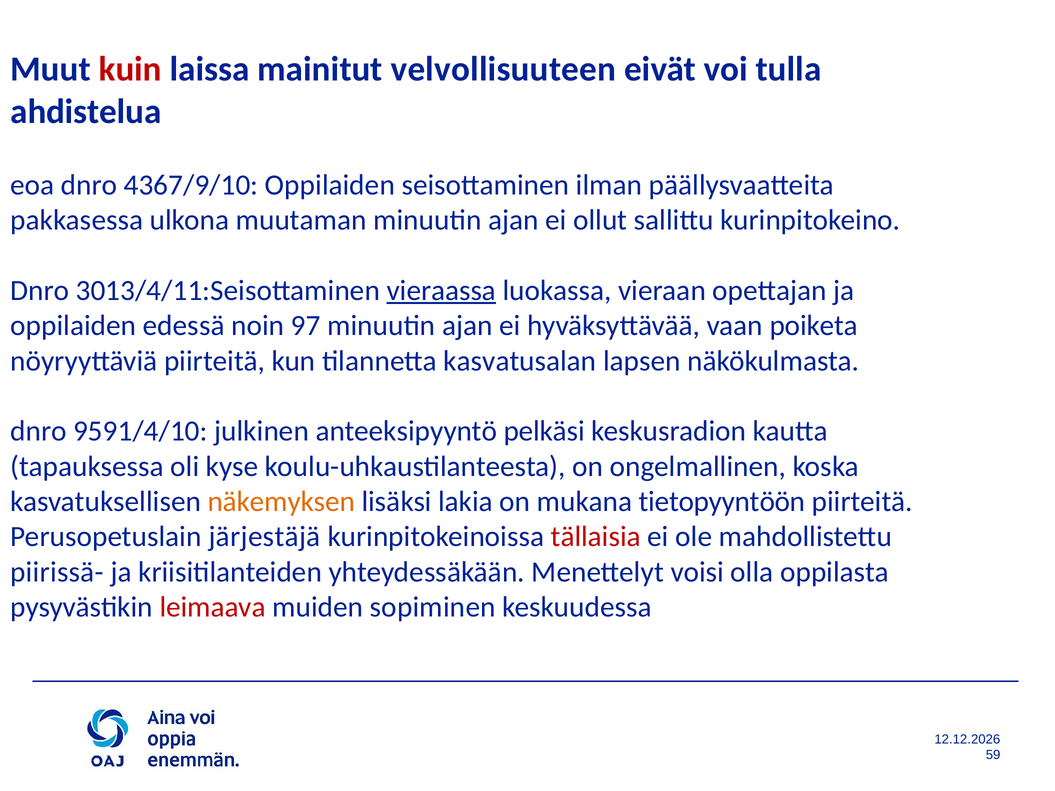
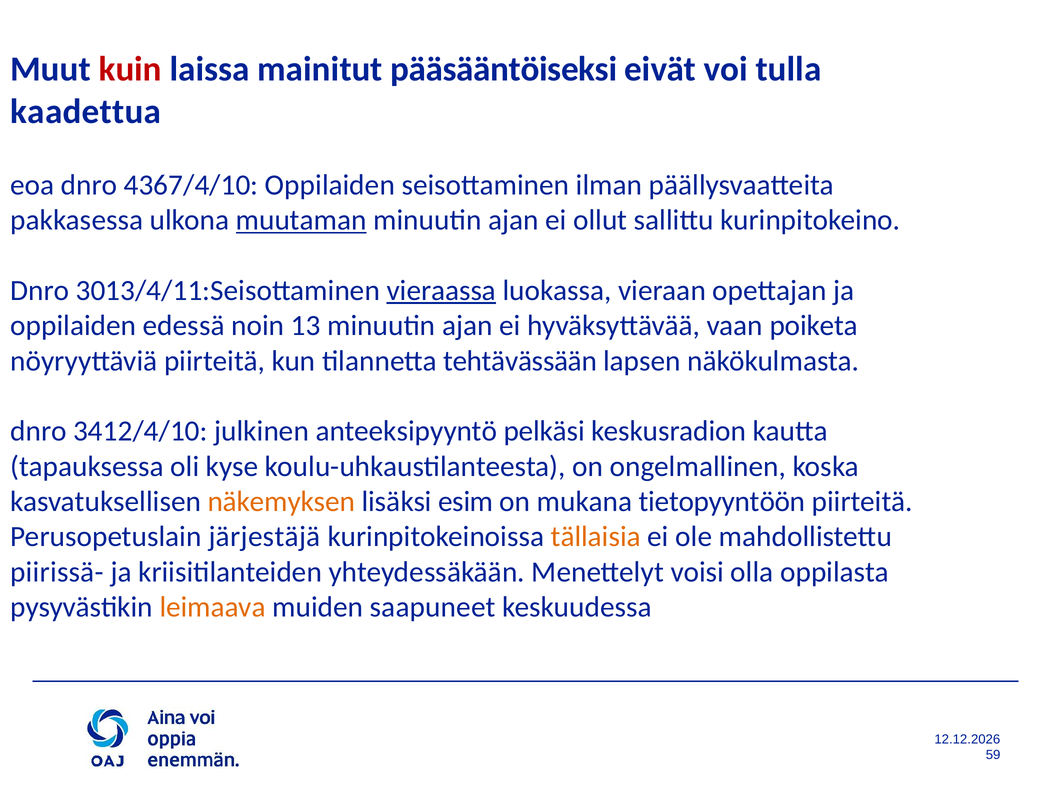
velvollisuuteen: velvollisuuteen -> pääsääntöiseksi (504, 69)
ahdistelua: ahdistelua -> kaadettua (86, 112)
4367/9/10: 4367/9/10 -> 4367/4/10 (191, 185)
muutaman underline: none -> present (301, 220)
97: 97 -> 13 (306, 326)
kasvatusalan: kasvatusalan -> tehtävässään (520, 361)
9591/4/10: 9591/4/10 -> 3412/4/10 (140, 431)
lakia: lakia -> esim (466, 502)
tällaisia colour: red -> orange (596, 537)
leimaava colour: red -> orange (213, 607)
sopiminen: sopiminen -> saapuneet (433, 607)
